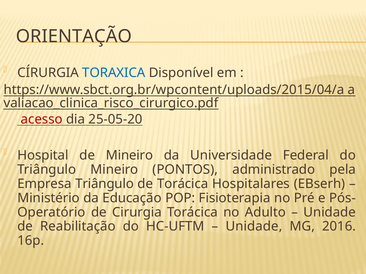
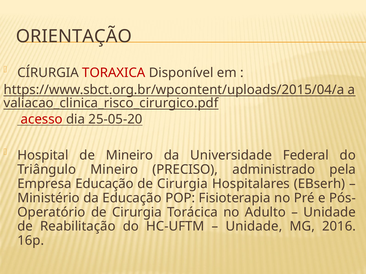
TORAXICA colour: blue -> red (114, 73)
PONTOS: PONTOS -> PRECISO (185, 170)
Empresa Triângulo: Triângulo -> Educação (105, 184)
Torácica: Torácica -> Cirurgia (183, 184)
